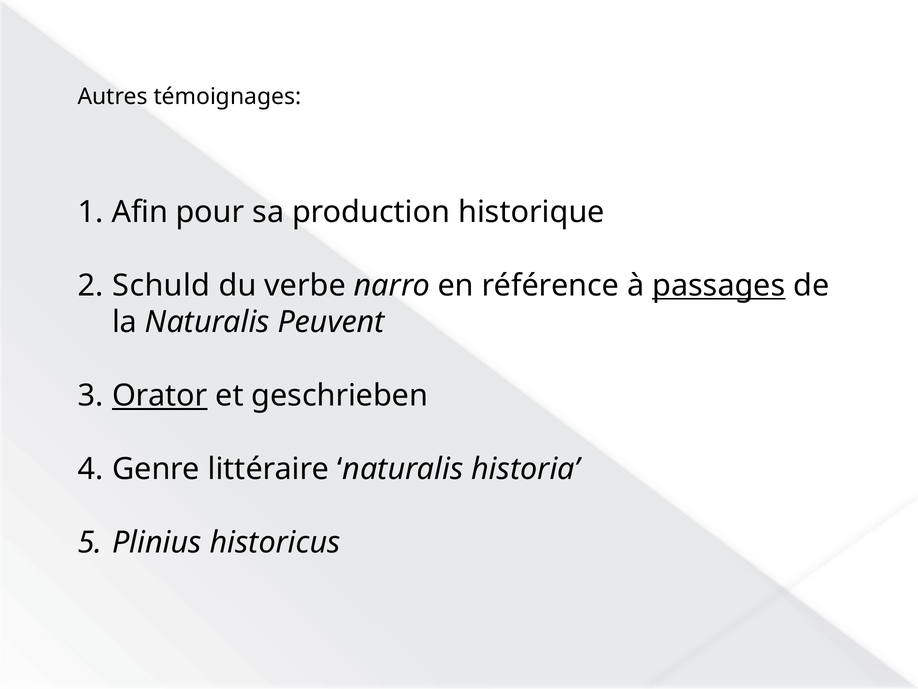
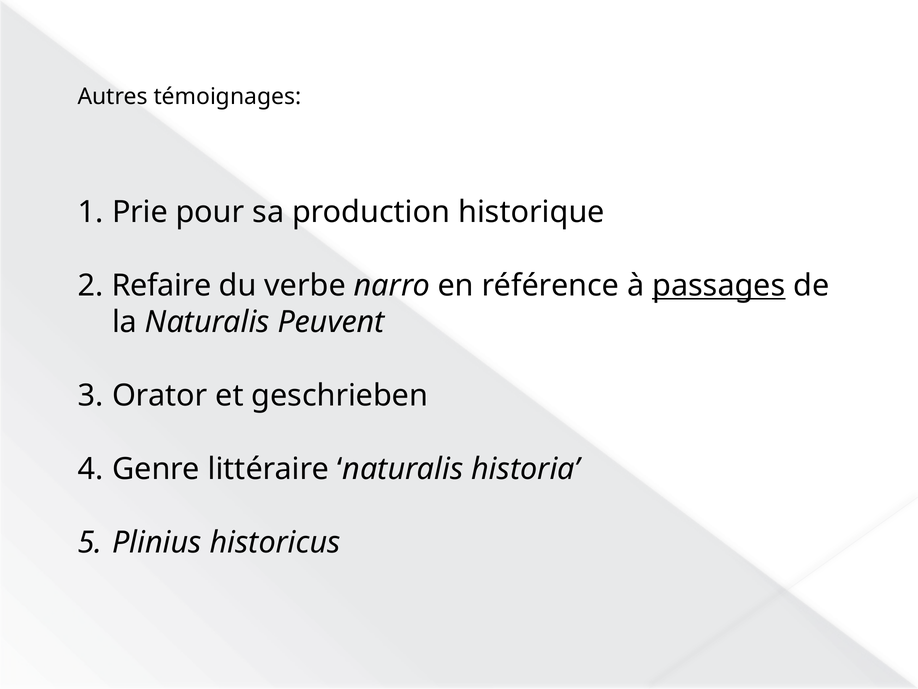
Afin: Afin -> Prie (140, 212)
Schuld: Schuld -> Refaire (162, 285)
Orator underline: present -> none (160, 396)
